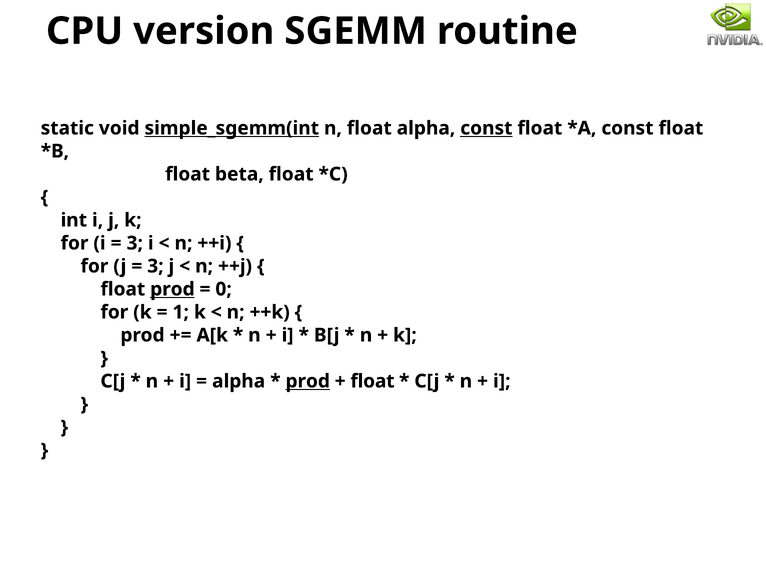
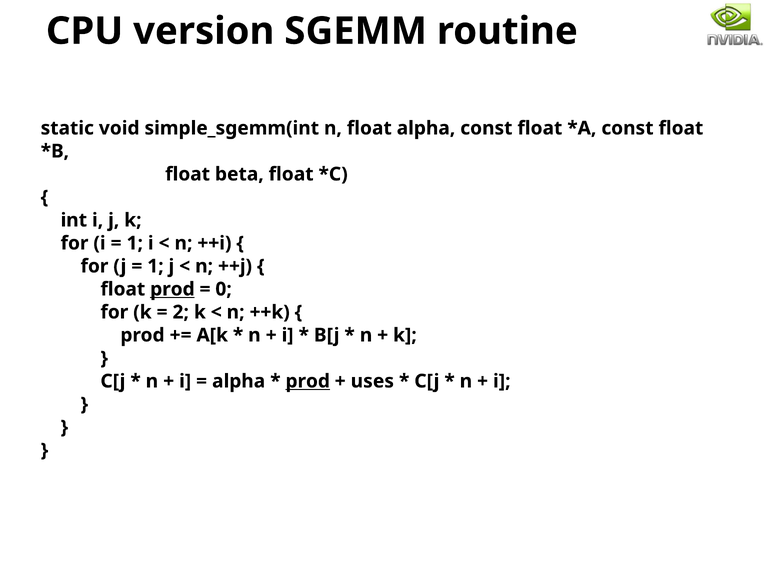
simple_sgemm(int underline: present -> none (232, 128)
const underline: present -> none (486, 128)
3: 3 -> 1 (135, 243)
3: 3 -> 1 (155, 266)
1: 1 -> 2 (181, 312)
float: float -> uses (372, 381)
